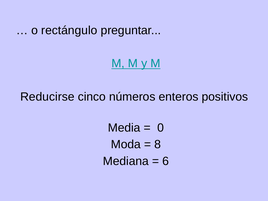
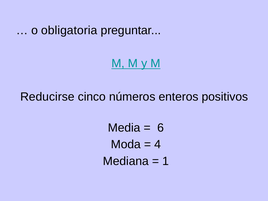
rectángulo: rectángulo -> obligatoria (69, 30)
0: 0 -> 6 (161, 128)
8: 8 -> 4 (158, 144)
6: 6 -> 1 (166, 161)
